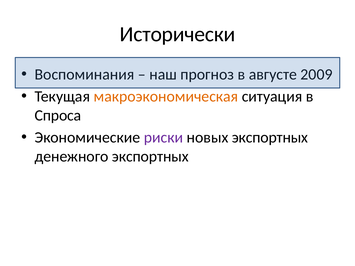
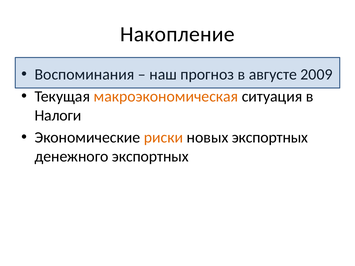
Исторически: Исторически -> Накопление (177, 34)
Спроса: Спроса -> Налоги (58, 116)
риски colour: purple -> orange (163, 138)
